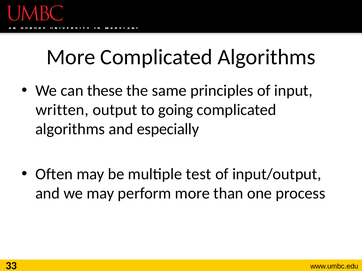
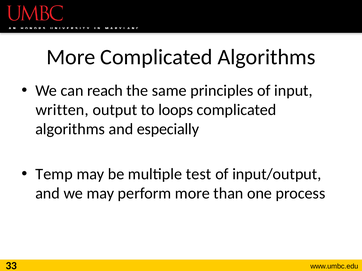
these: these -> reach (105, 91)
going: going -> loops (176, 110)
Often: Often -> Temp (54, 174)
